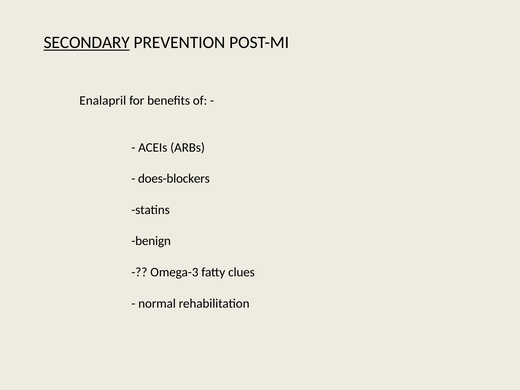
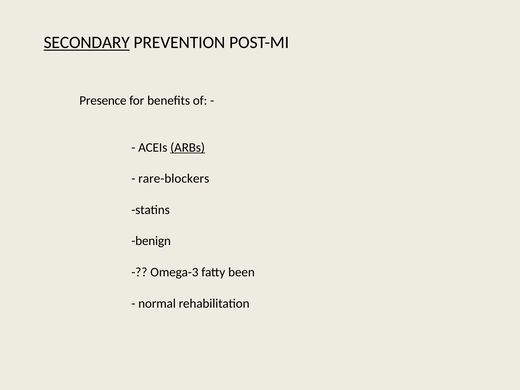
Enalapril: Enalapril -> Presence (103, 101)
ARBs underline: none -> present (188, 147)
does-blockers: does-blockers -> rare-blockers (174, 179)
clues: clues -> been (241, 272)
